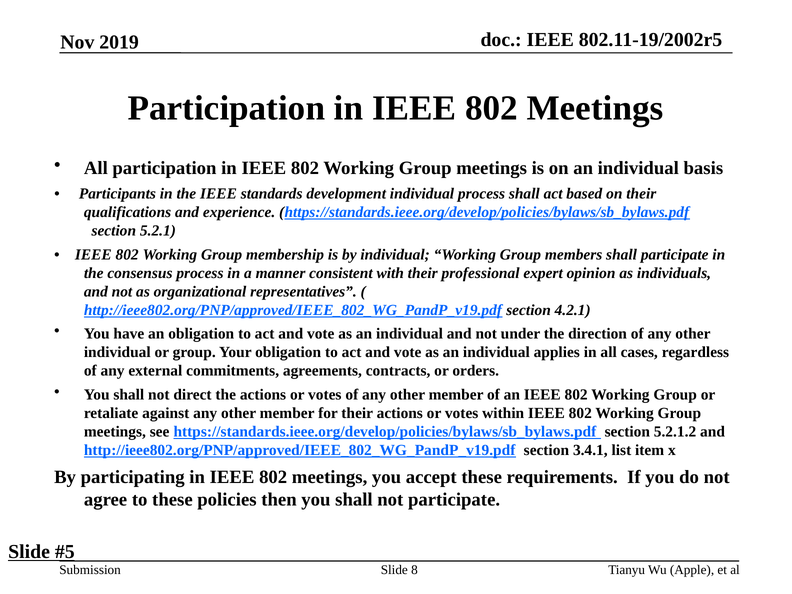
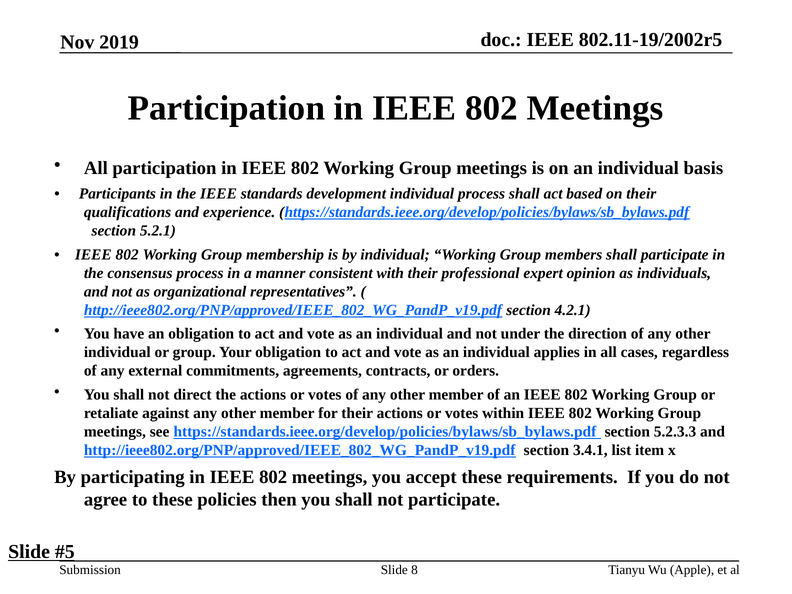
5.2.1.2: 5.2.1.2 -> 5.2.3.3 (675, 432)
